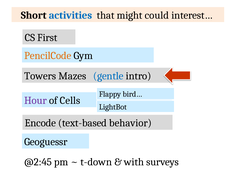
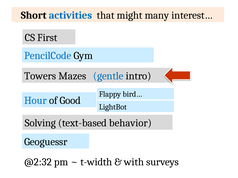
could: could -> many (157, 15)
PencilCode colour: orange -> blue (48, 56)
Hour colour: purple -> blue (36, 101)
Cells: Cells -> Good (70, 101)
Encode: Encode -> Solving (40, 123)
@2:45: @2:45 -> @2:32 (38, 162)
t-down: t-down -> t-width (96, 162)
